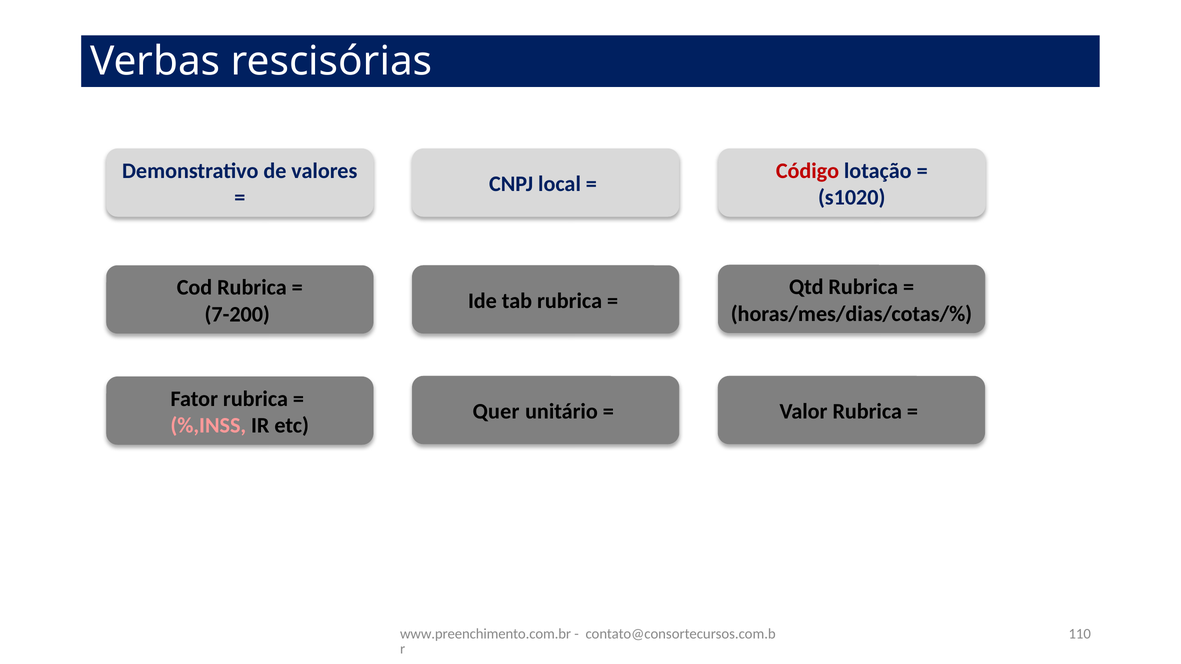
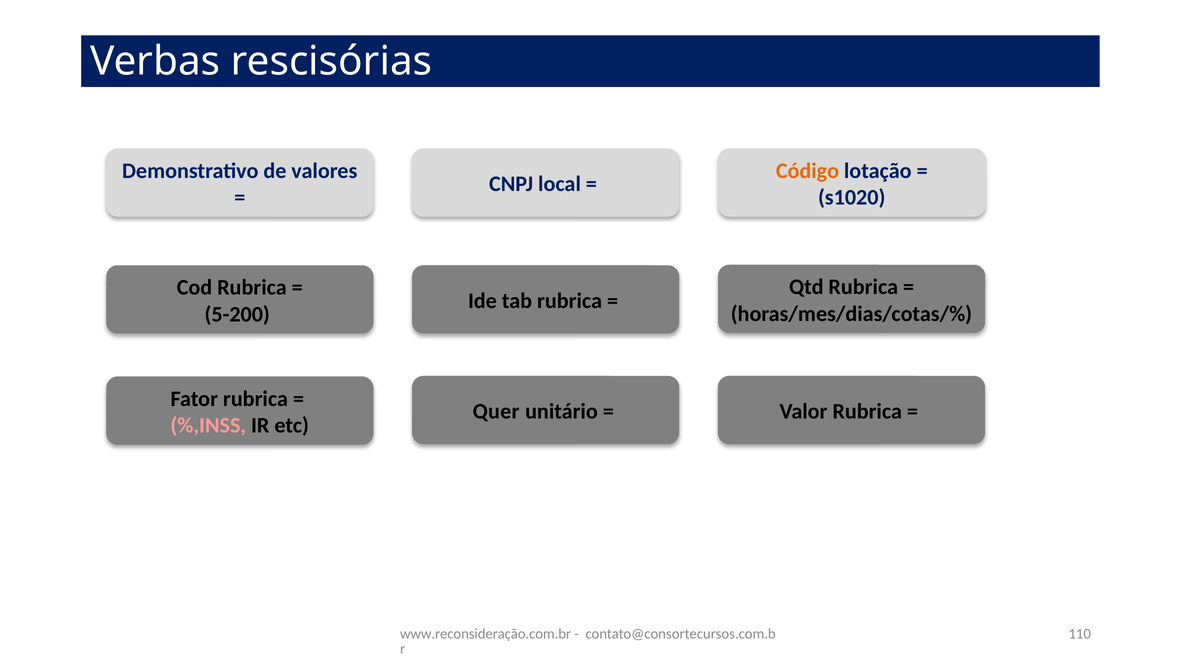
Código colour: red -> orange (807, 171)
7-200: 7-200 -> 5-200 (237, 314)
www.preenchimento.com.br: www.preenchimento.com.br -> www.reconsideração.com.br (486, 634)
